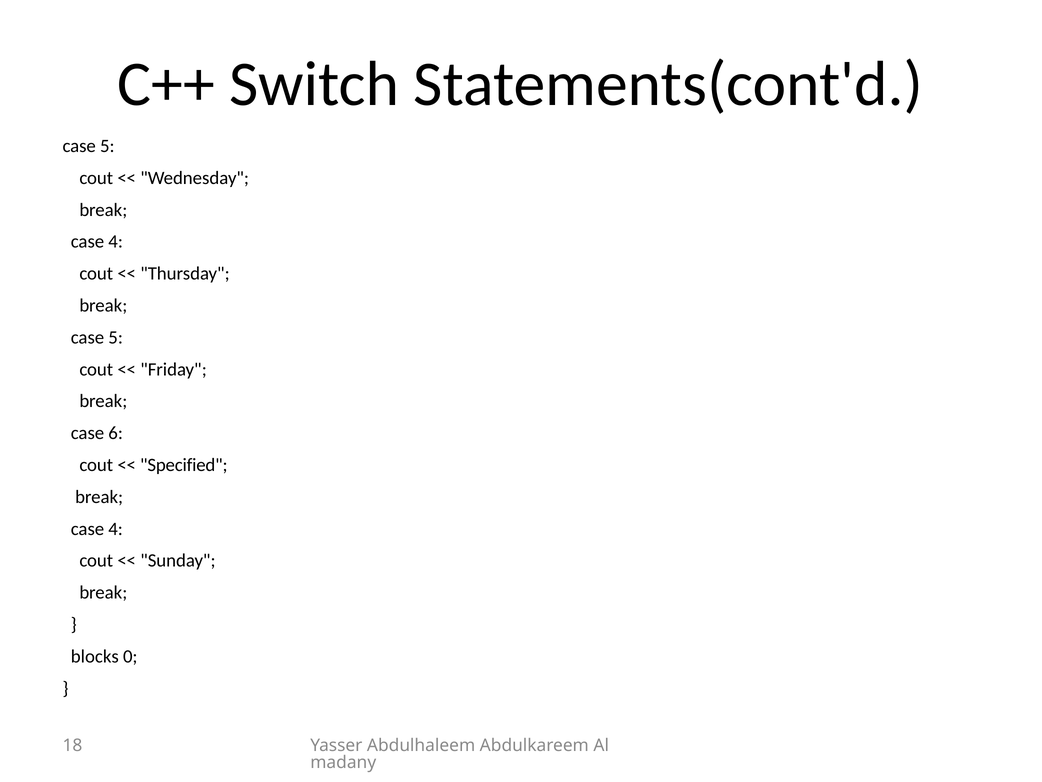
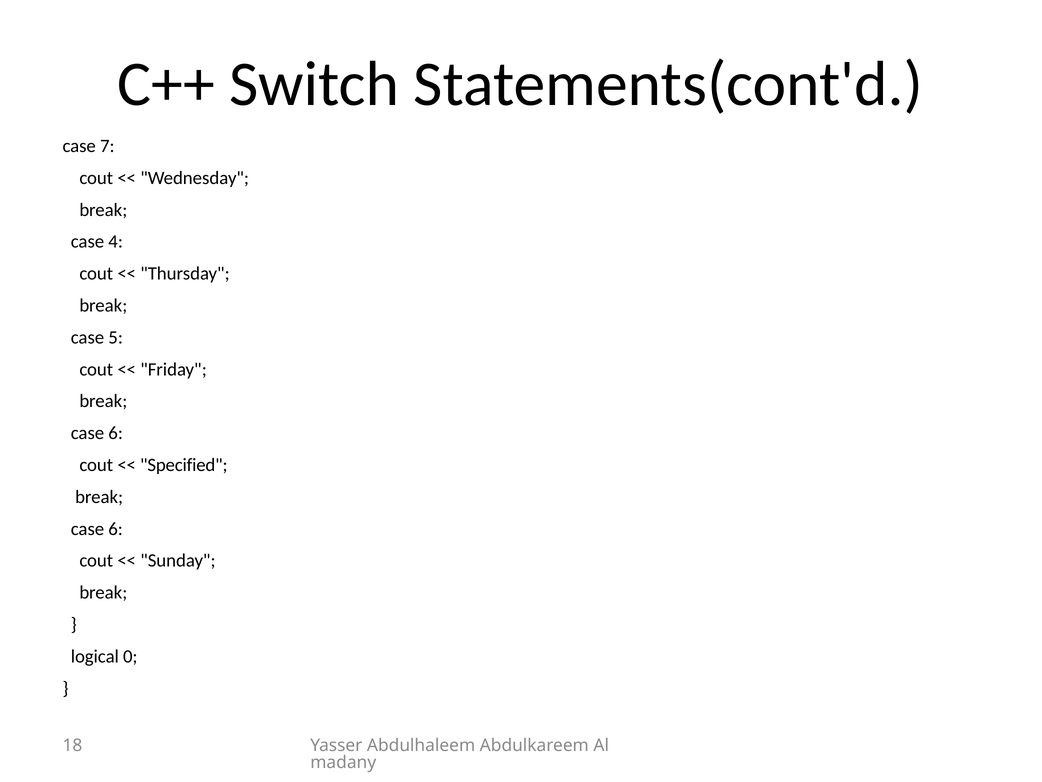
5: 5 -> 7 (107, 146)
4: 4 -> 6 (116, 528)
blocks: blocks -> logical (95, 656)
